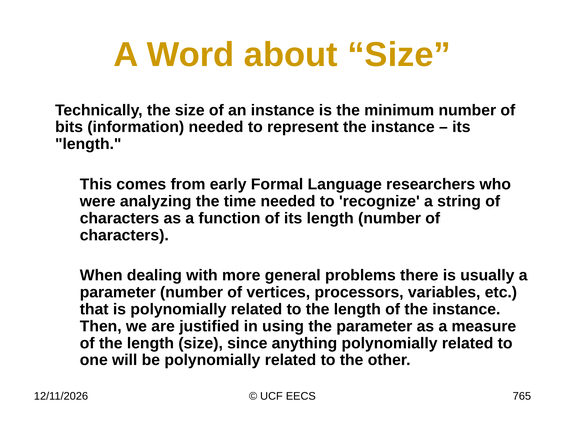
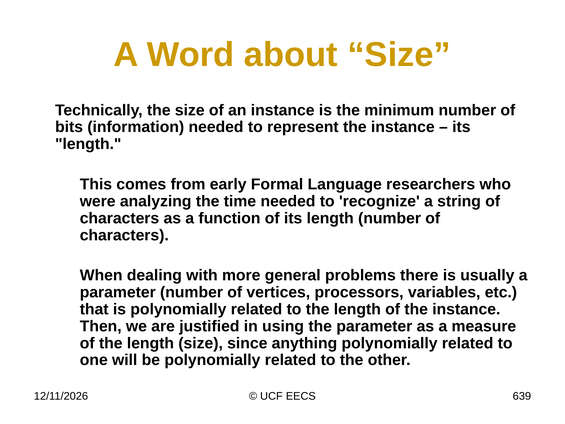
765: 765 -> 639 (522, 396)
